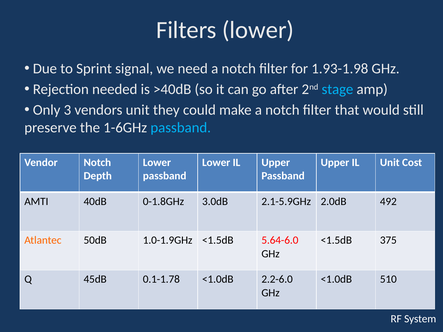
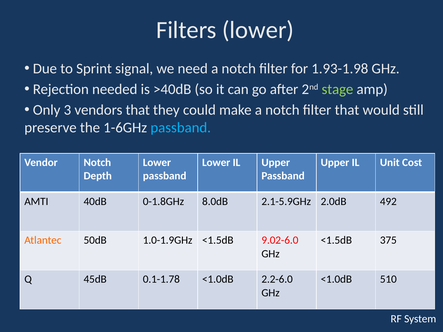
stage colour: light blue -> light green (337, 89)
vendors unit: unit -> that (138, 110)
3.0dB: 3.0dB -> 8.0dB (215, 202)
5.64-6.0: 5.64-6.0 -> 9.02-6.0 (280, 241)
